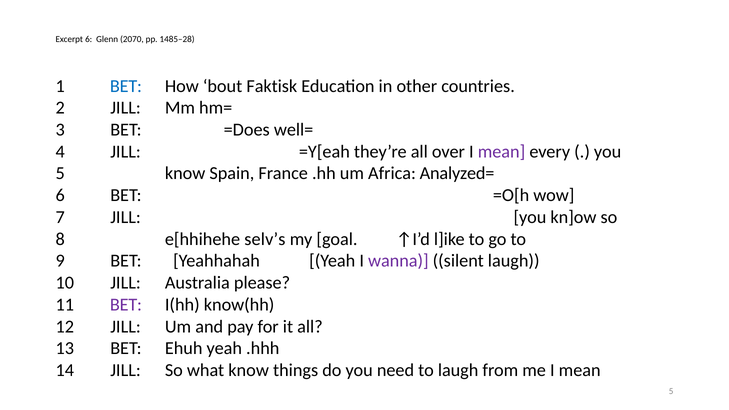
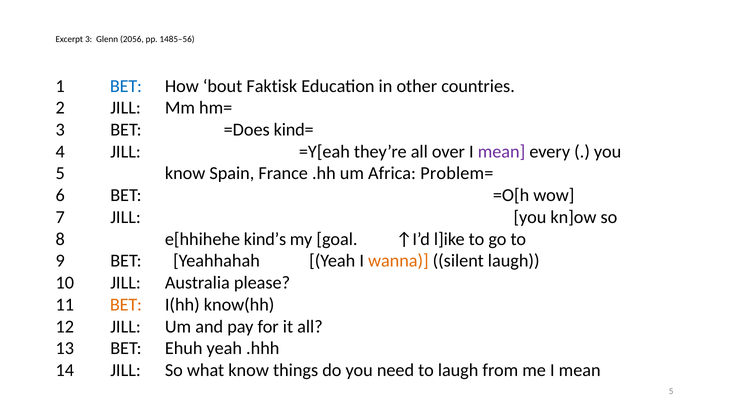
Excerpt 6: 6 -> 3 (89, 39)
2070: 2070 -> 2056 (132, 39)
1485–28: 1485–28 -> 1485–56 (177, 39)
well=: well= -> kind= (294, 130)
Analyzed=: Analyzed= -> Problem= (457, 174)
selv’s: selv’s -> kind’s (265, 239)
wanna colour: purple -> orange (398, 261)
BET colour: purple -> orange (126, 305)
